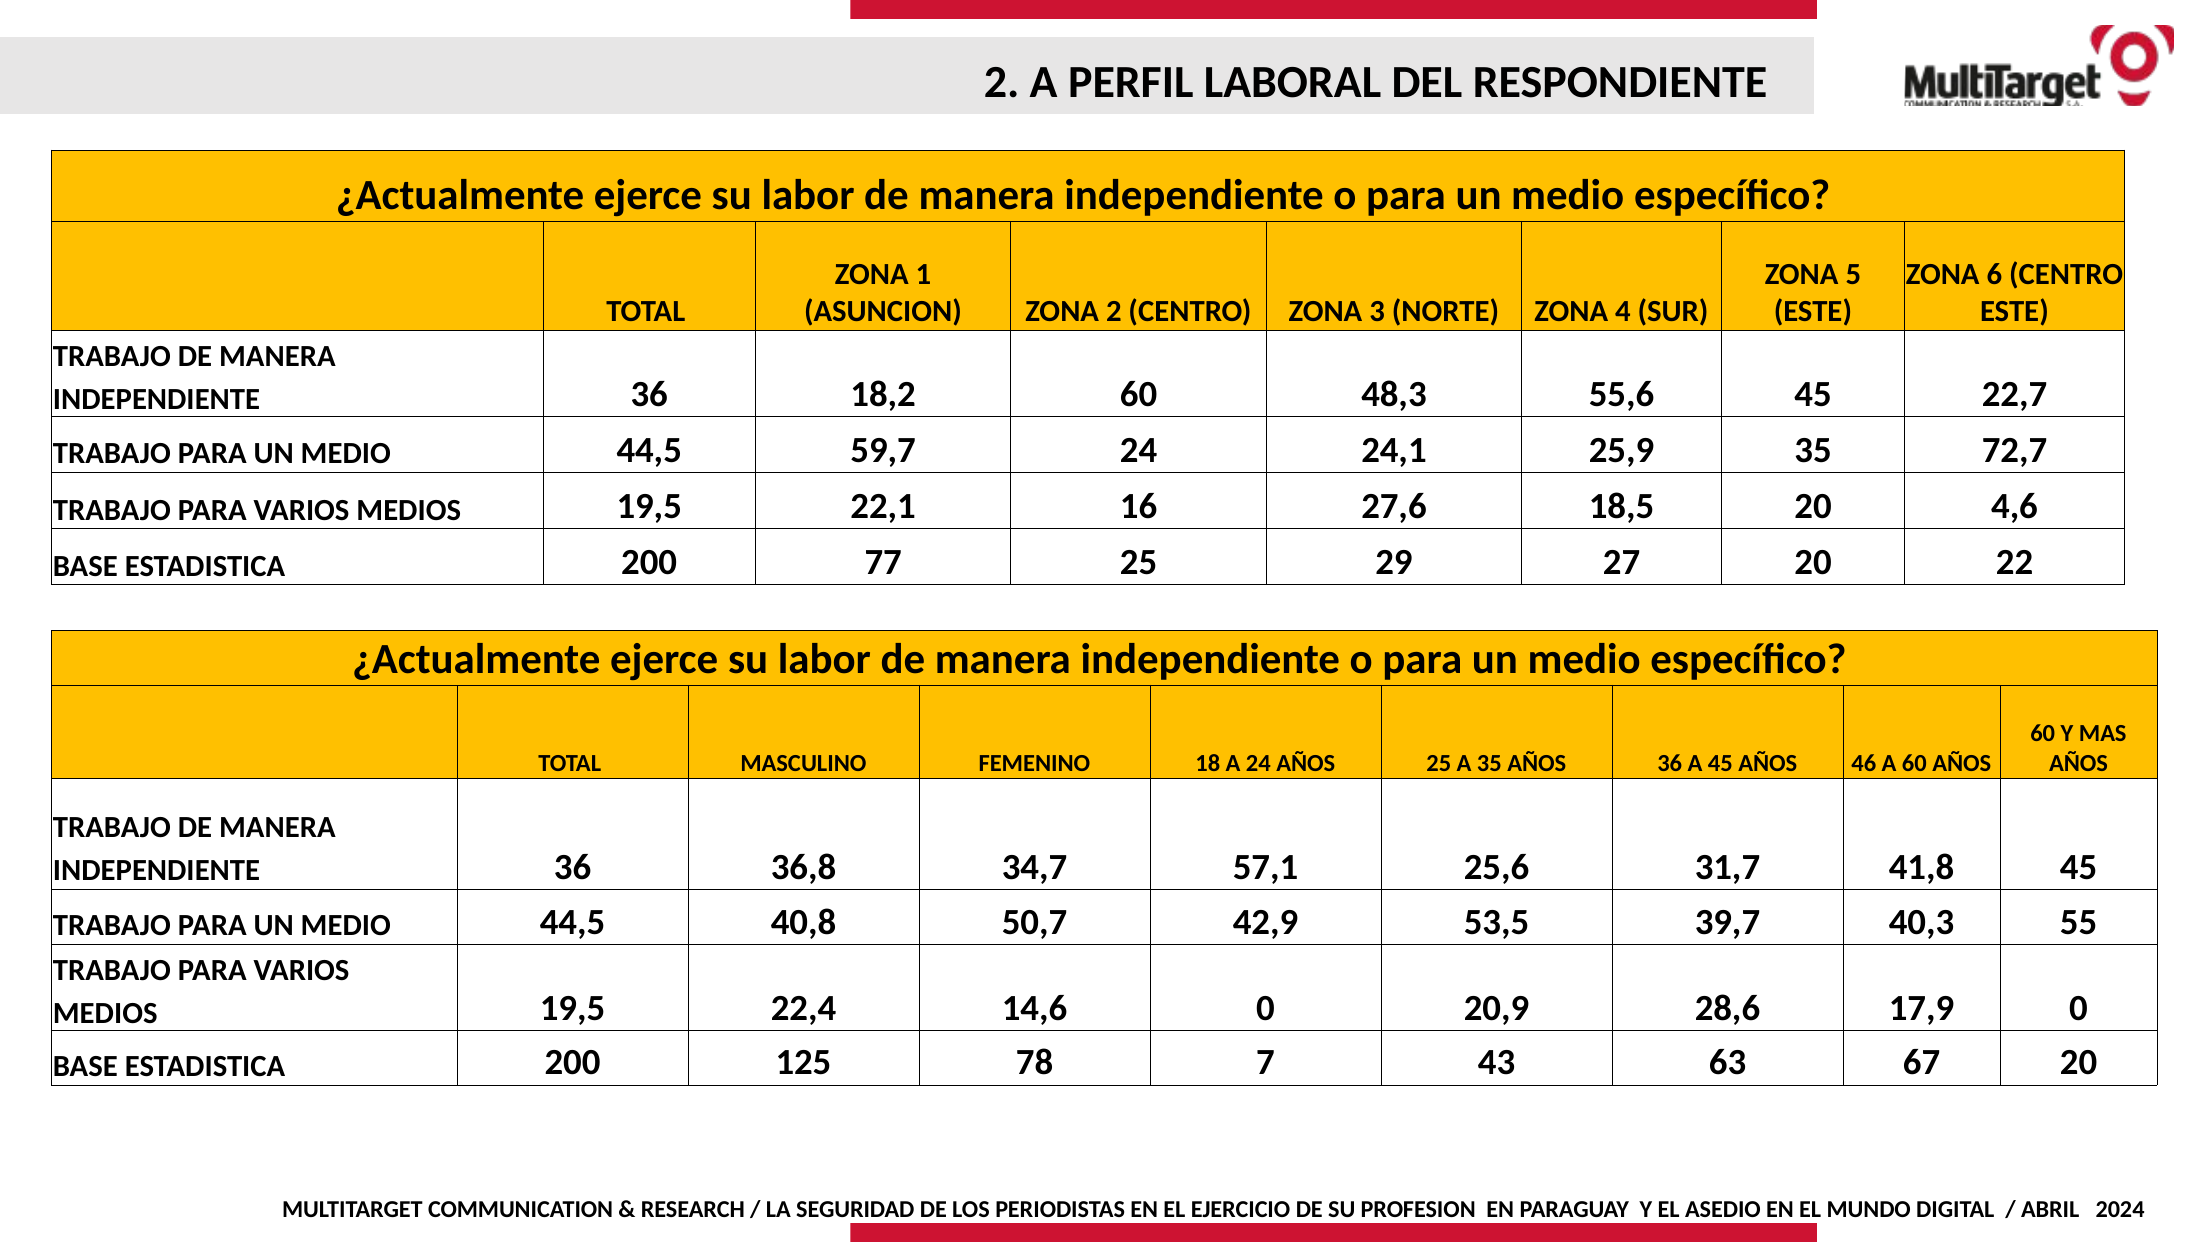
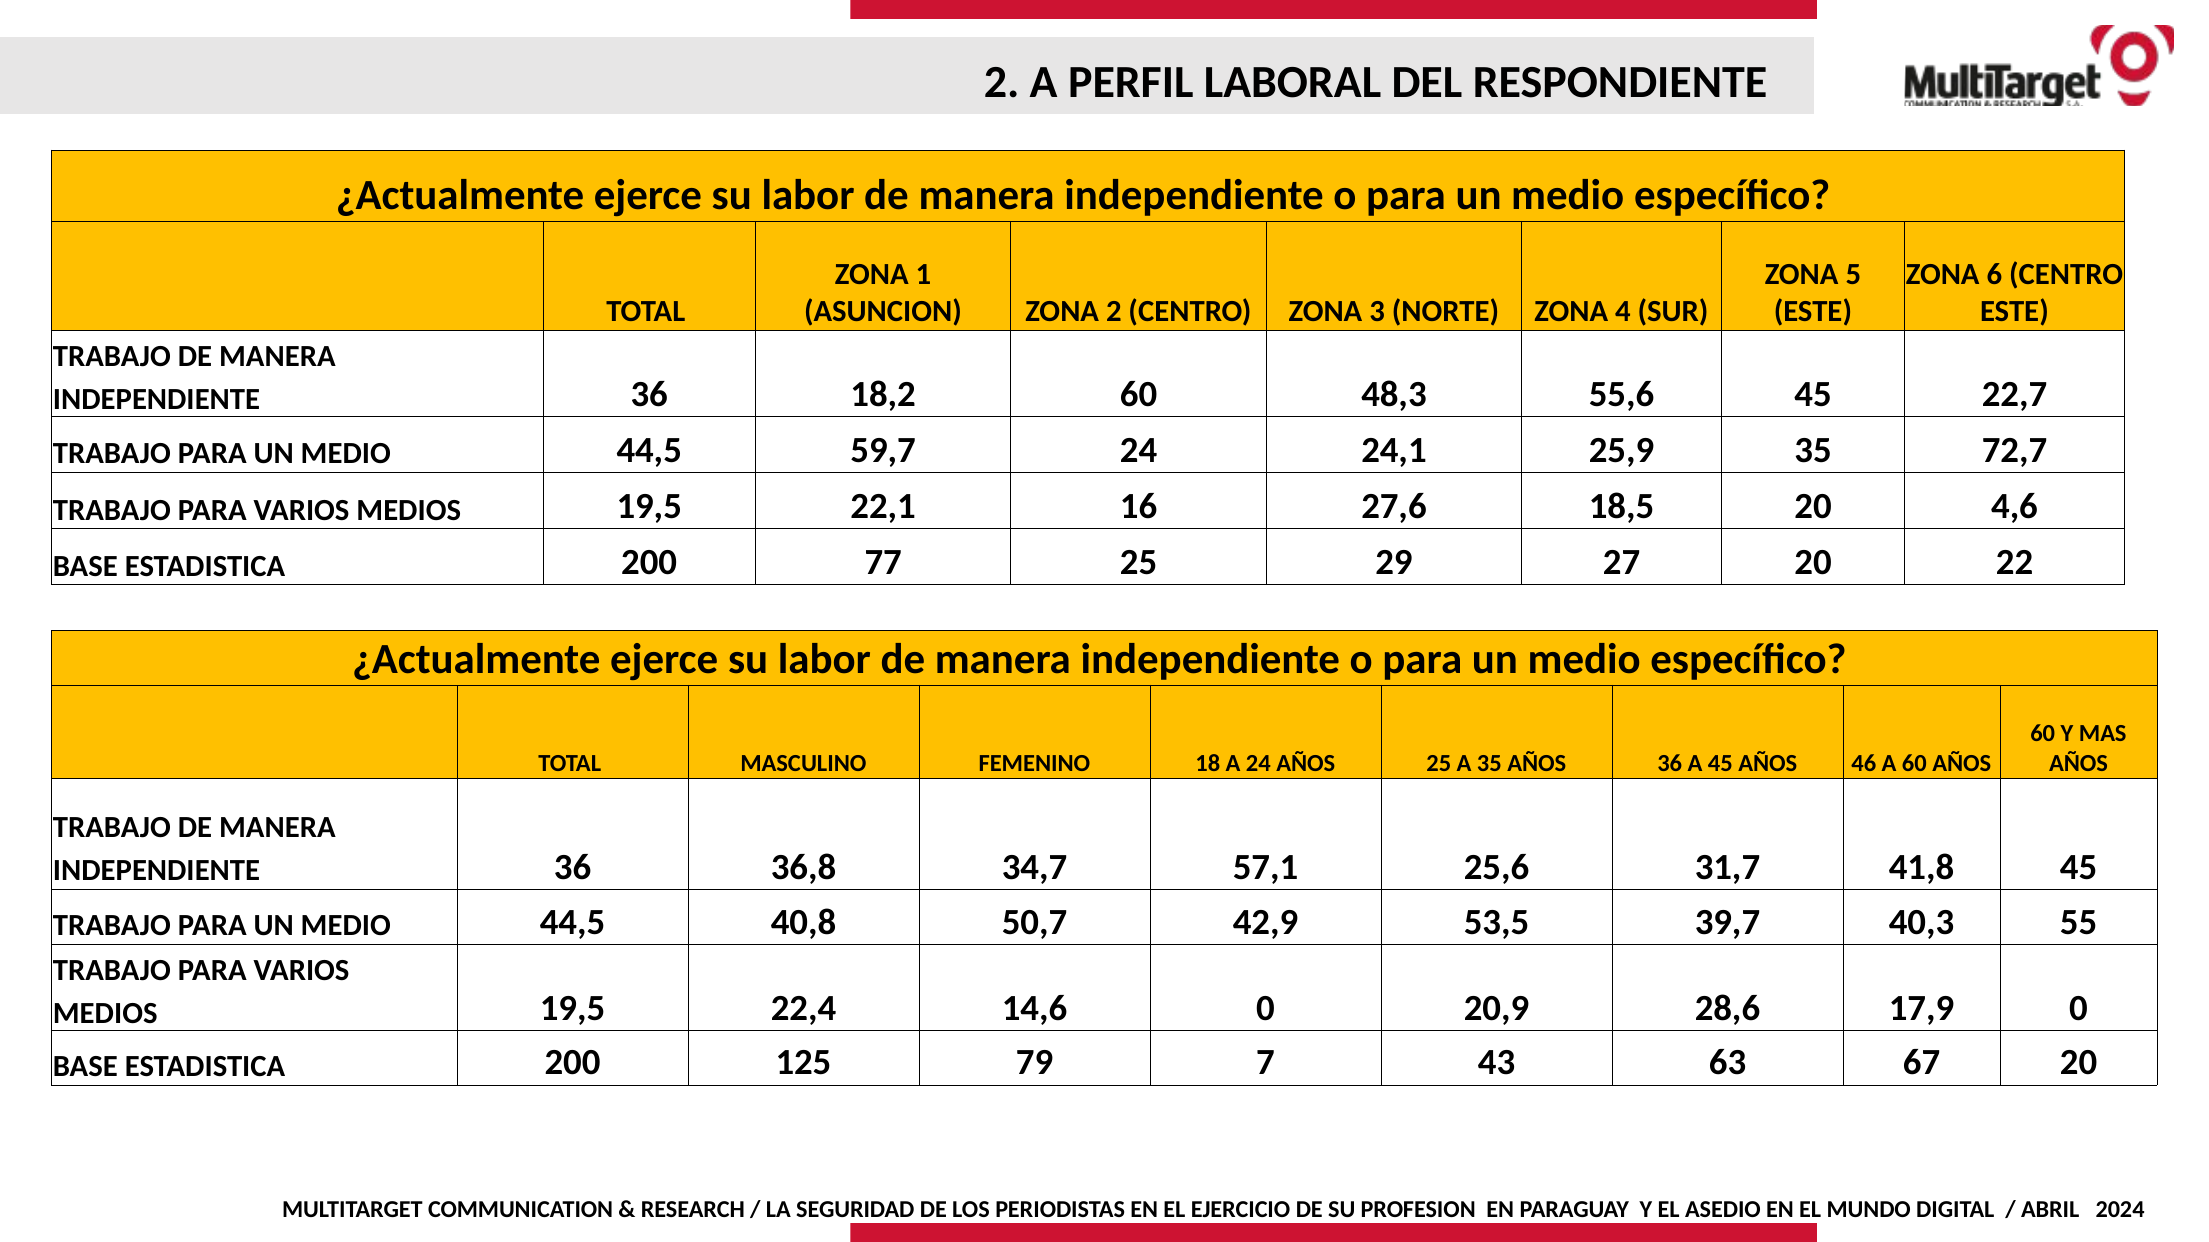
78: 78 -> 79 (1035, 1063)
